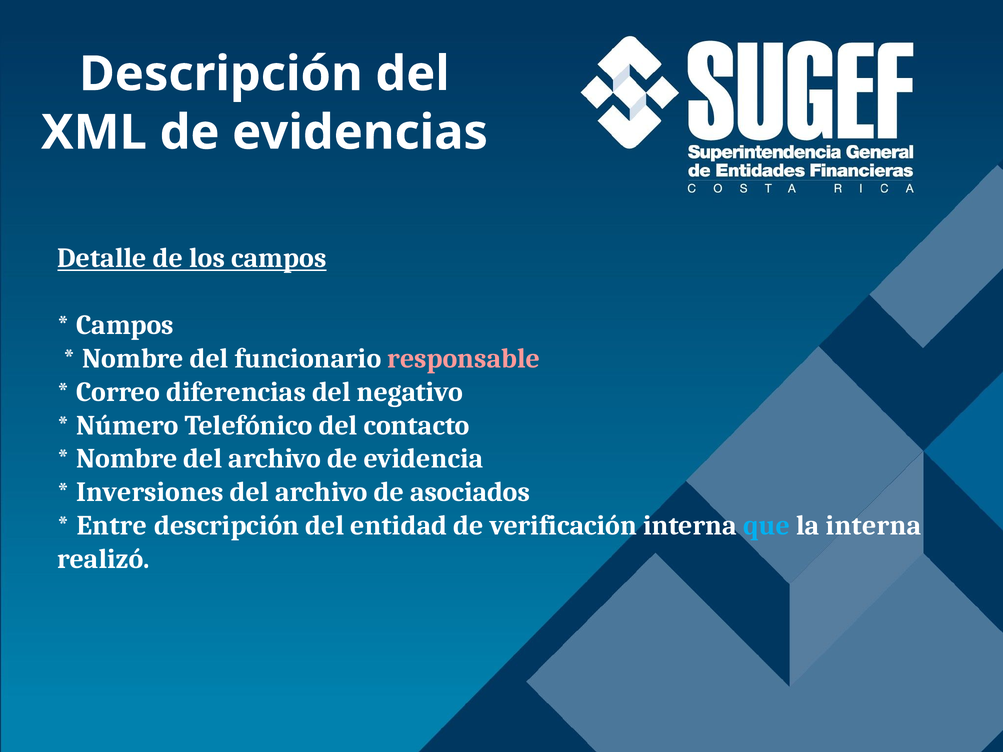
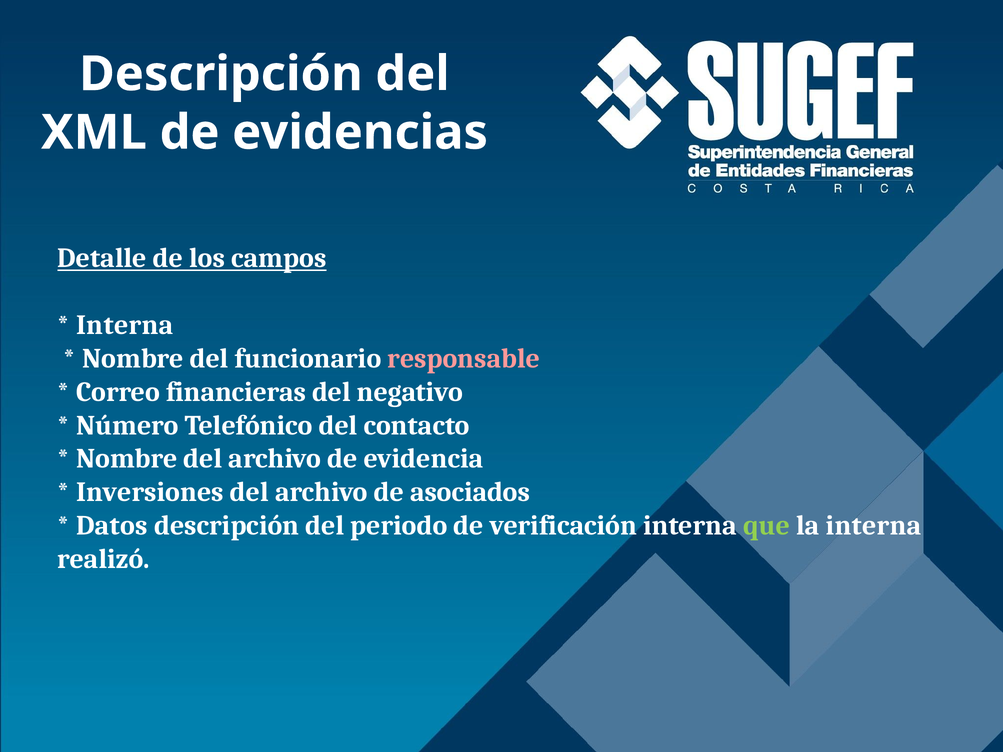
Campos: Campos -> Interna (125, 325)
diferencias: diferencias -> financieras (236, 392)
Entre: Entre -> Datos (112, 526)
entidad: entidad -> periodo (399, 526)
que colour: light blue -> light green (767, 526)
